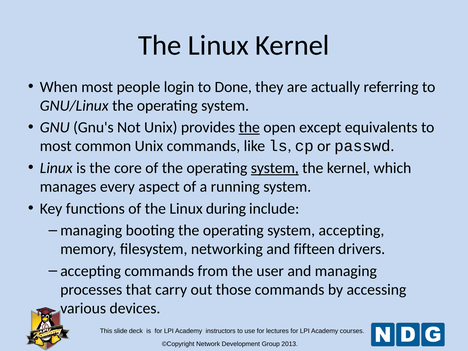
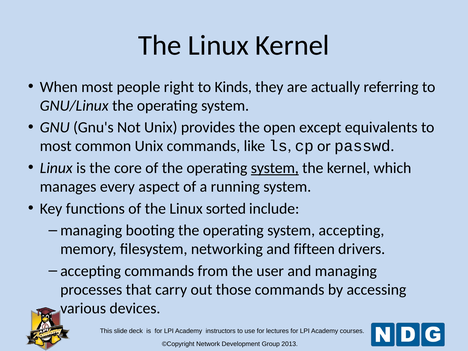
login: login -> right (179, 87)
Done: Done -> Kinds (233, 87)
the underline: present -> none (249, 127)
during: during -> sorted (226, 209)
